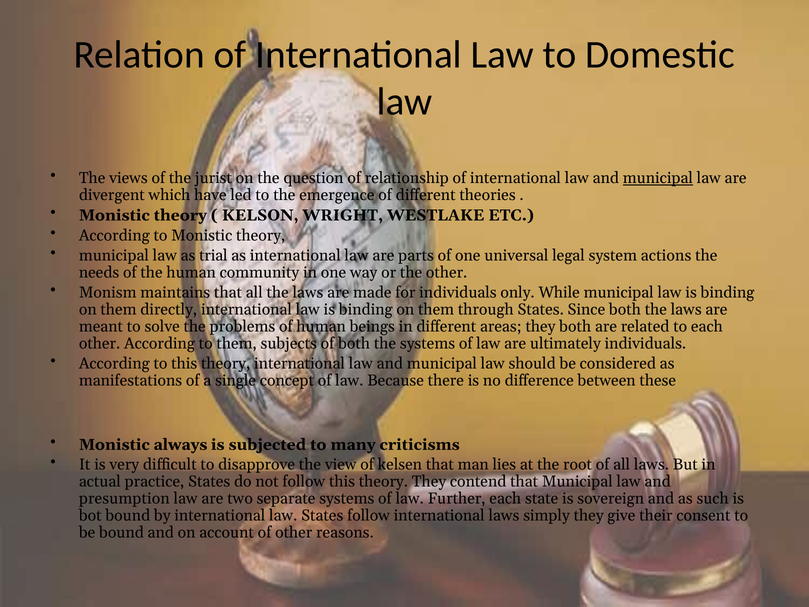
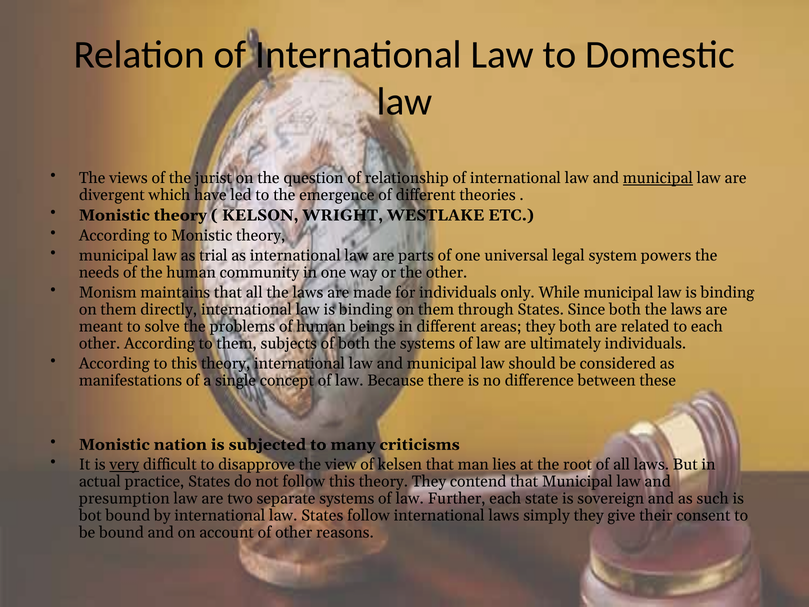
actions: actions -> powers (666, 255)
always: always -> nation (180, 444)
very underline: none -> present (124, 465)
